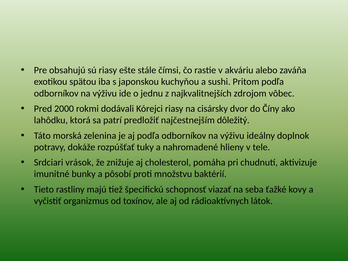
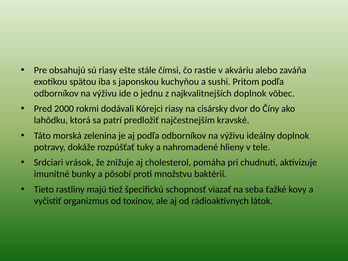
najkvalitnejších zdrojom: zdrojom -> doplnok (250, 93)
dôležitý: dôležitý -> kravské (233, 120)
